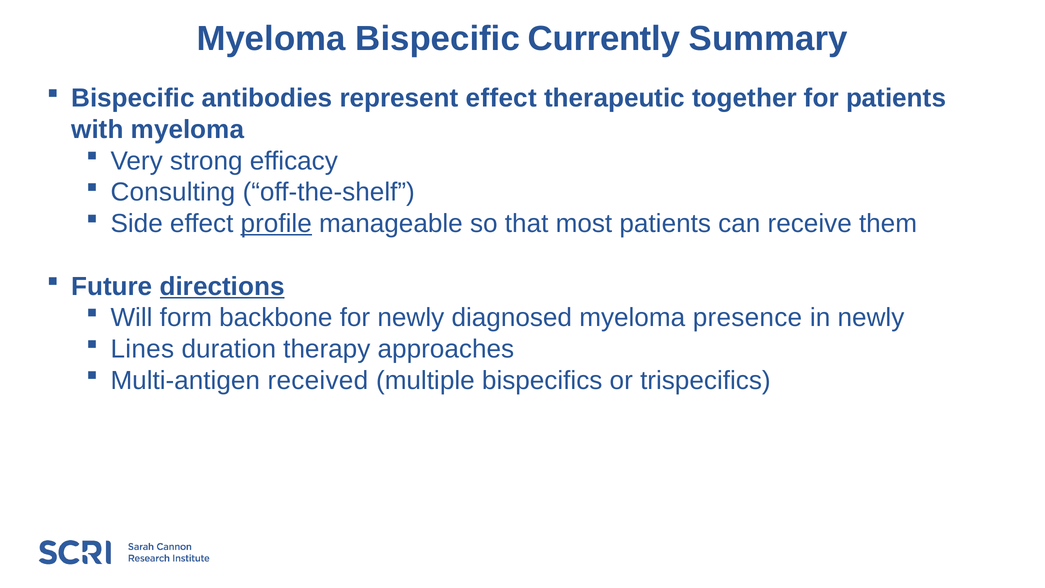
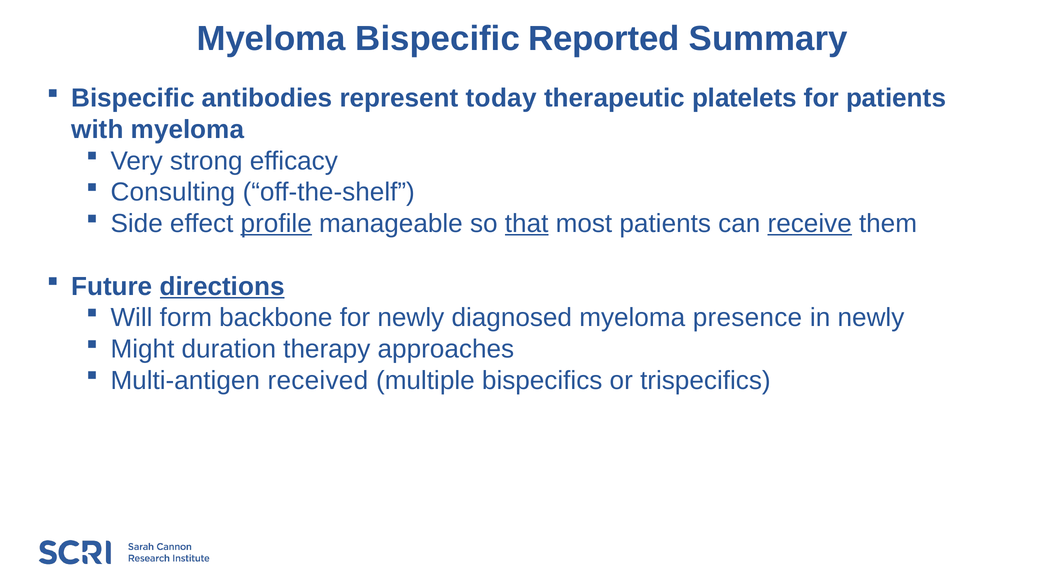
Currently: Currently -> Reported (604, 39)
represent effect: effect -> today (501, 98)
together: together -> platelets (745, 98)
that underline: none -> present (527, 224)
receive underline: none -> present (810, 224)
Lines: Lines -> Might (142, 349)
